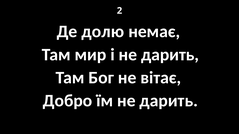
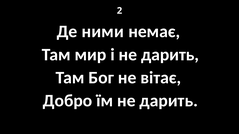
долю: долю -> ними (103, 32)
